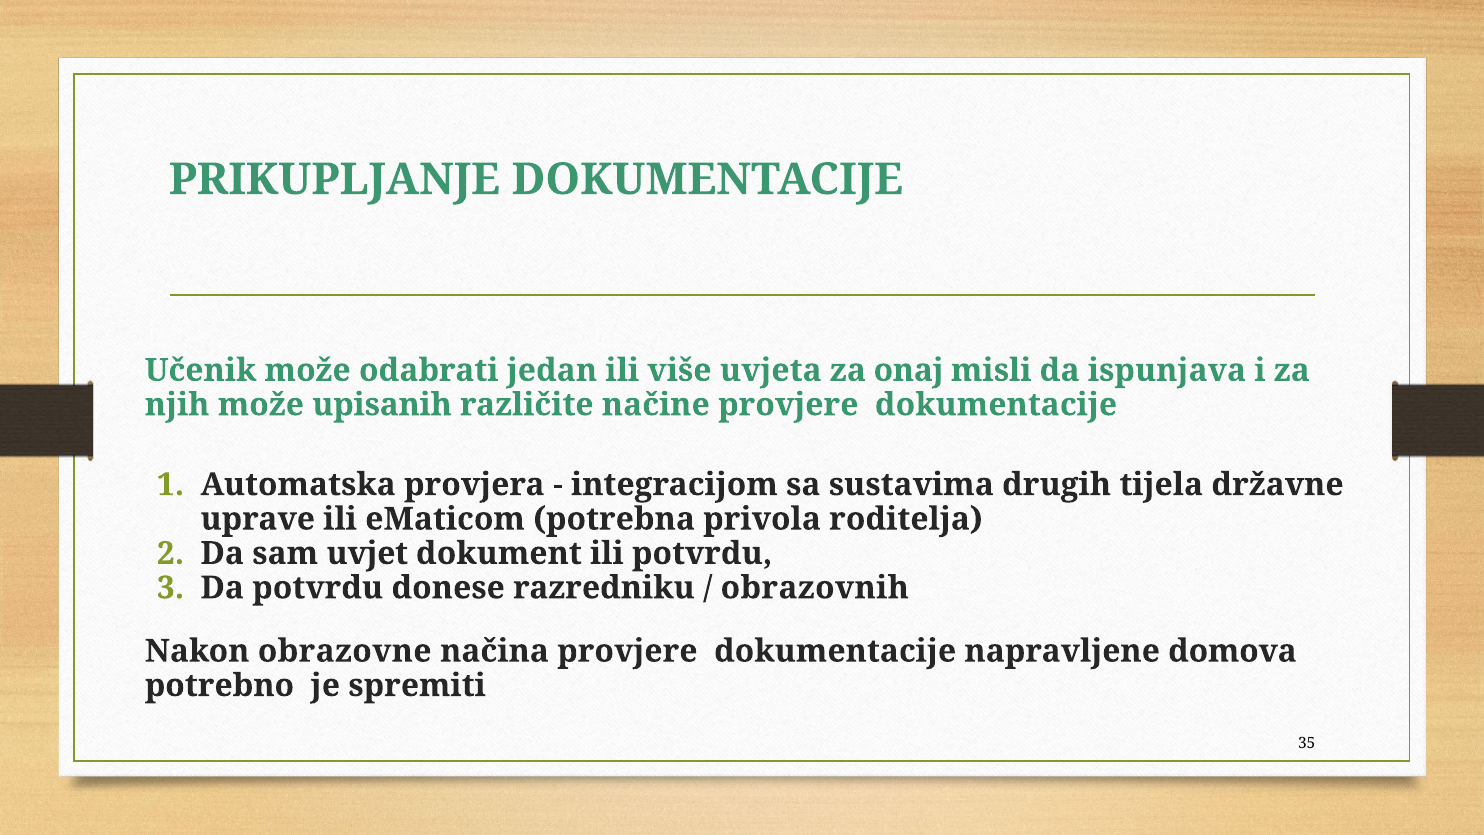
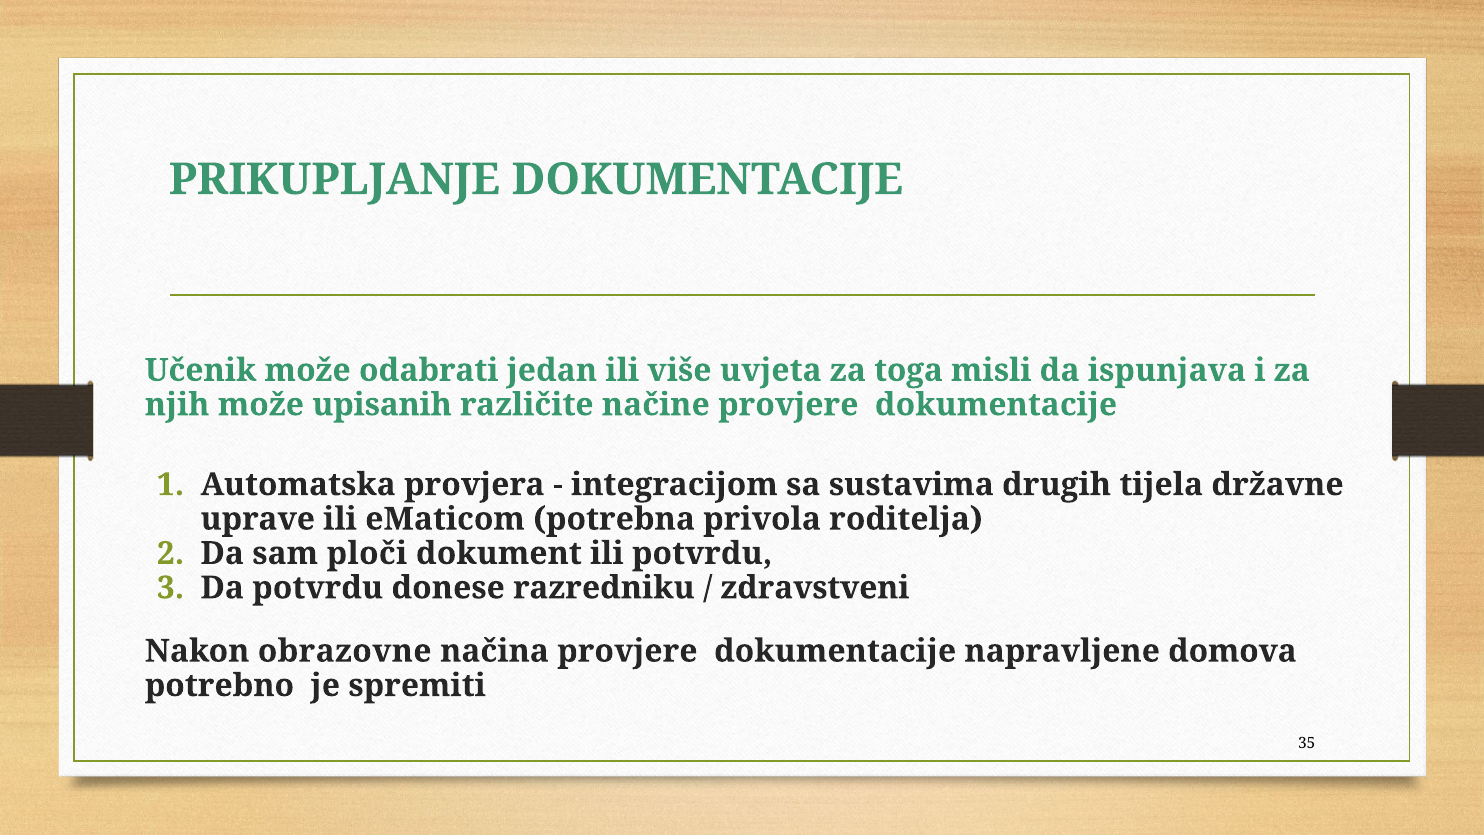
onaj: onaj -> toga (909, 370)
uvjet: uvjet -> ploči (367, 553)
obrazovnih: obrazovnih -> zdravstveni (815, 588)
